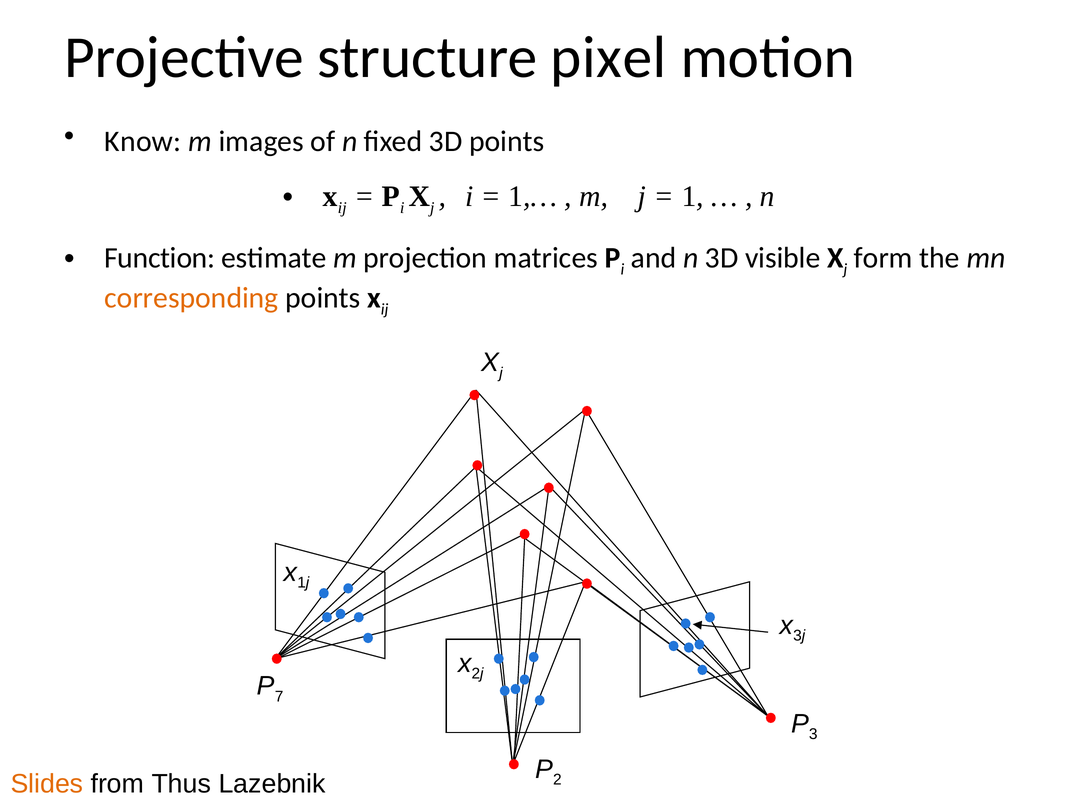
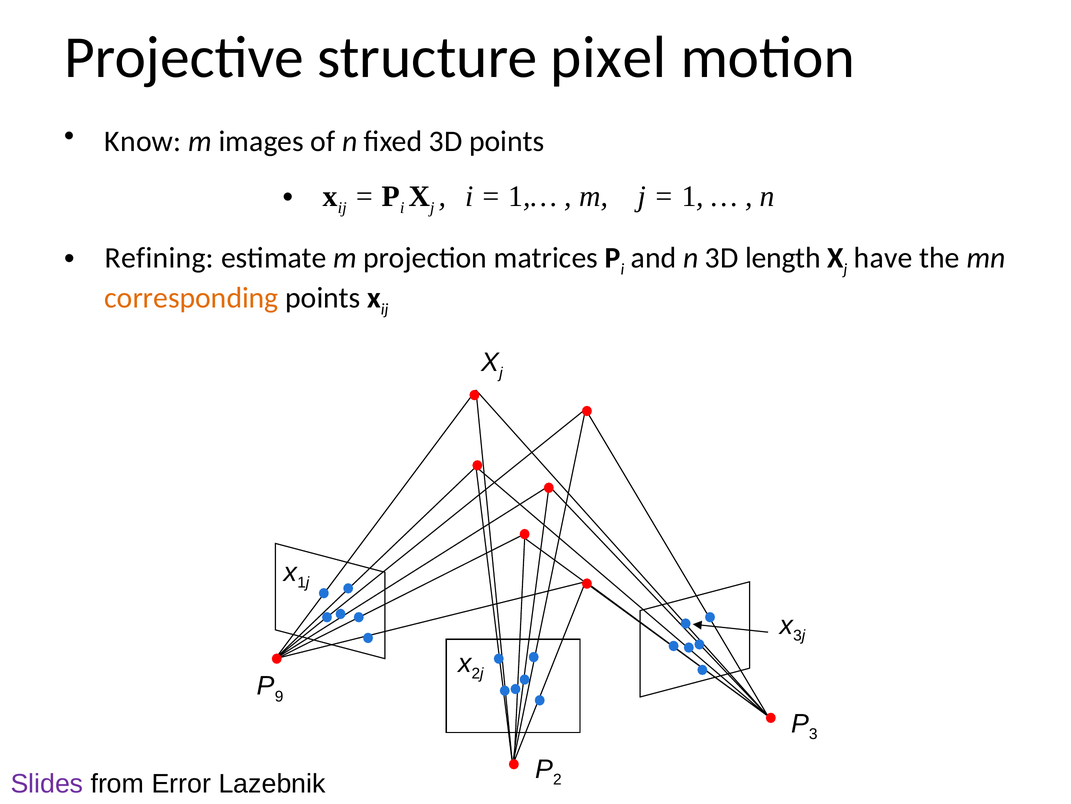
Function: Function -> Refining (159, 258)
visible: visible -> length (783, 258)
form: form -> have (883, 258)
7: 7 -> 9 (279, 696)
Slides colour: orange -> purple (47, 783)
Thus: Thus -> Error (181, 783)
